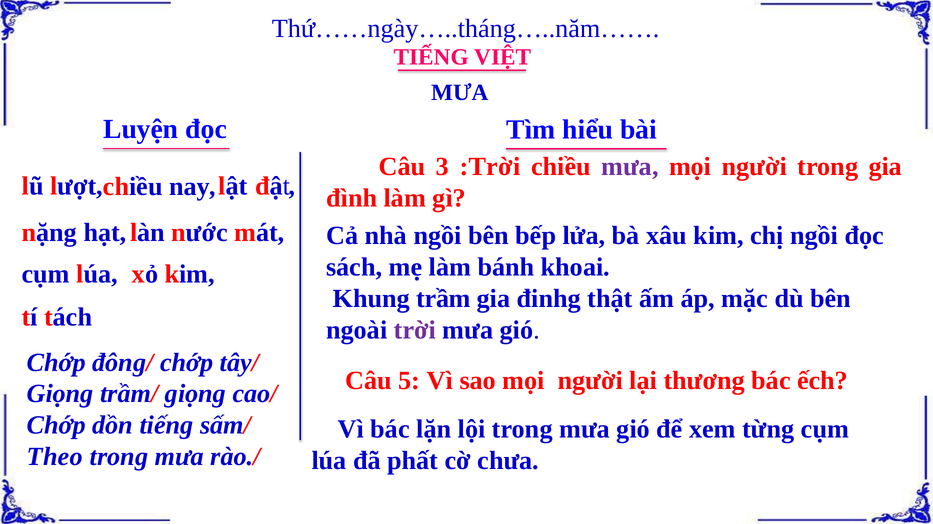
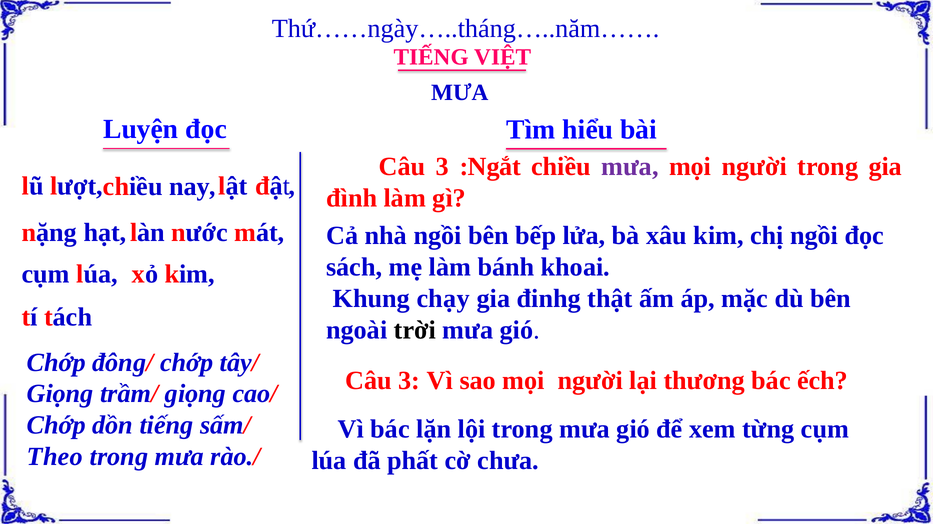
:Trời: :Trời -> :Ngắt (490, 167)
trầm: trầm -> chạy (443, 299)
trời colour: purple -> black (415, 330)
5: 5 -> 3 (409, 381)
